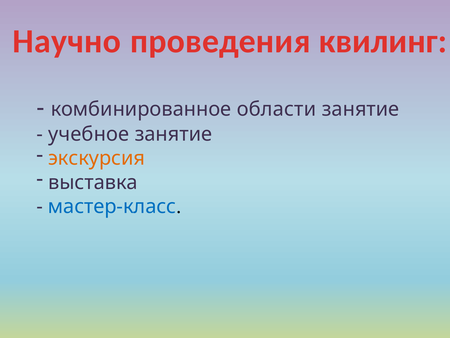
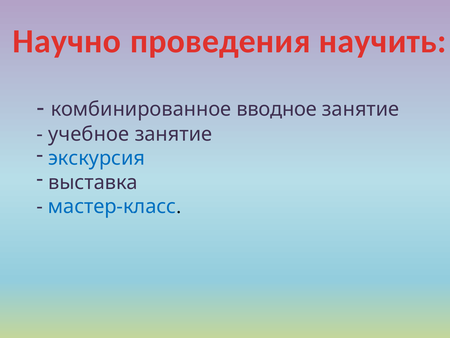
квилинг: квилинг -> научить (383, 41)
области: области -> вводное (277, 109)
экскурсия colour: orange -> blue (97, 158)
